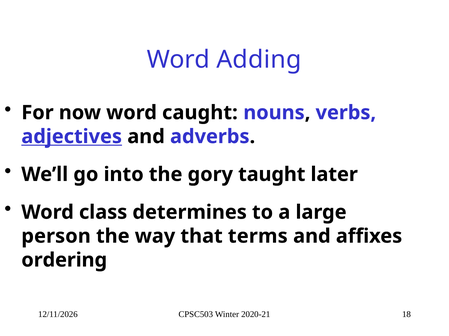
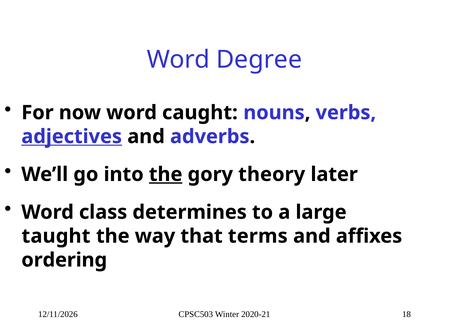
Adding: Adding -> Degree (259, 60)
the underline: none -> present (166, 175)
taught: taught -> theory (272, 175)
person: person -> taught (56, 237)
